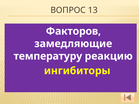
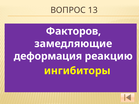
температуру: температуру -> деформация (48, 56)
